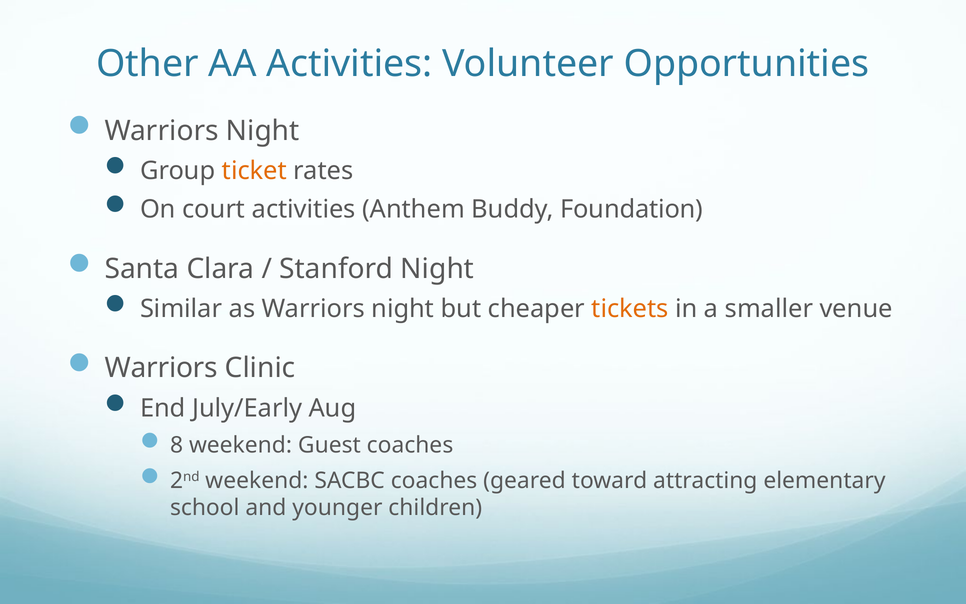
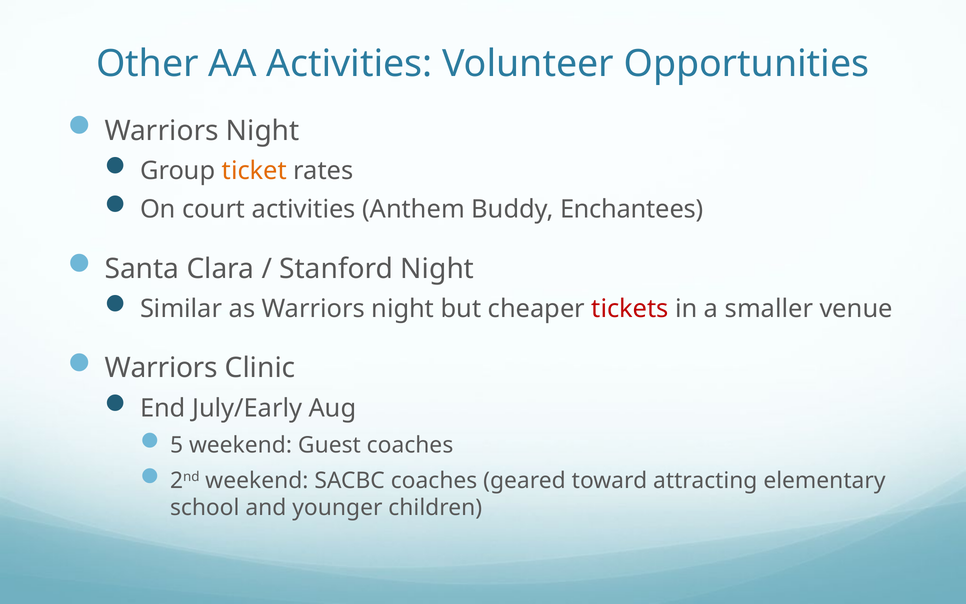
Foundation: Foundation -> Enchantees (632, 209)
tickets colour: orange -> red (630, 309)
8: 8 -> 5 (177, 445)
